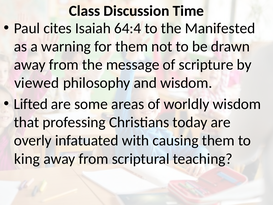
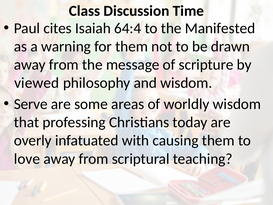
Lifted: Lifted -> Serve (31, 104)
king: king -> love (27, 159)
